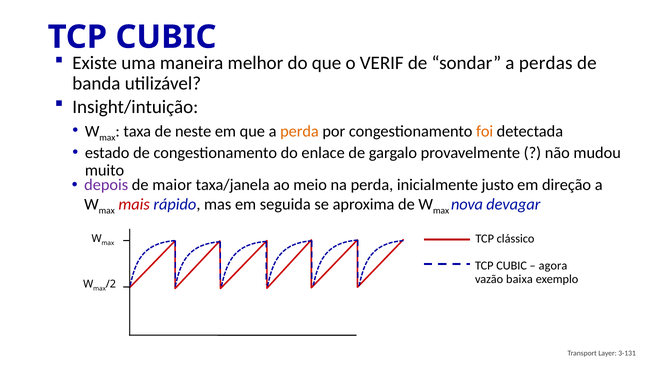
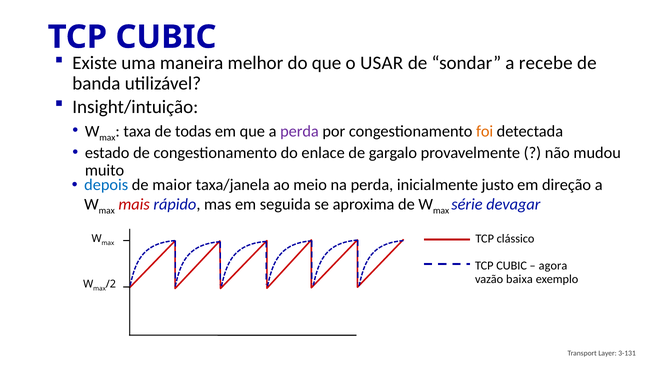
VERIF: VERIF -> USAR (382, 63)
perdas: perdas -> recebe (546, 63)
neste: neste -> todas (193, 131)
perda colour: orange -> purple (299, 131)
depois colour: purple -> blue (106, 185)
nova: nova -> série (467, 205)
